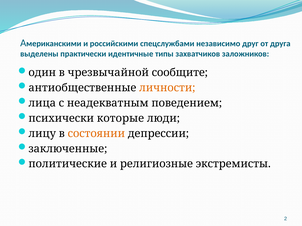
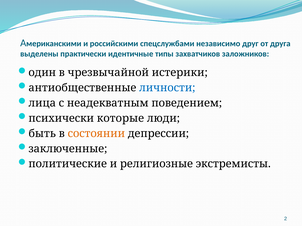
сообщите: сообщите -> истерики (180, 73)
личности colour: orange -> blue (167, 88)
лицу: лицу -> быть (42, 134)
